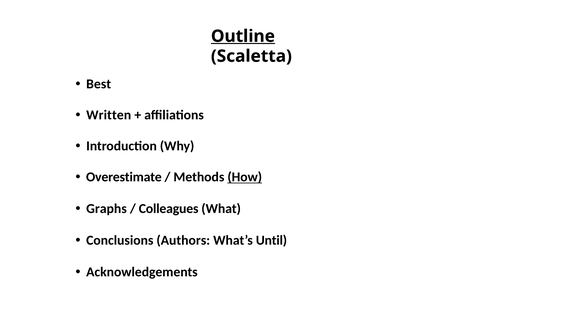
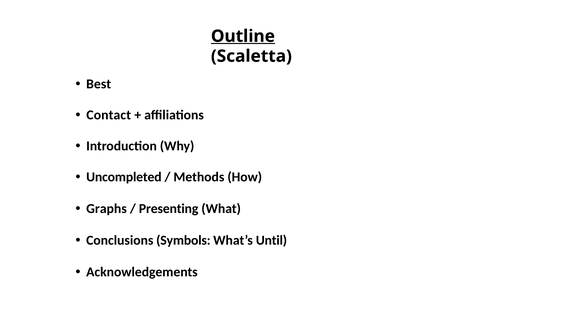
Written: Written -> Contact (109, 115)
Overestimate: Overestimate -> Uncompleted (124, 177)
How underline: present -> none (245, 177)
Colleagues: Colleagues -> Presenting (169, 209)
Authors: Authors -> Symbols (183, 241)
